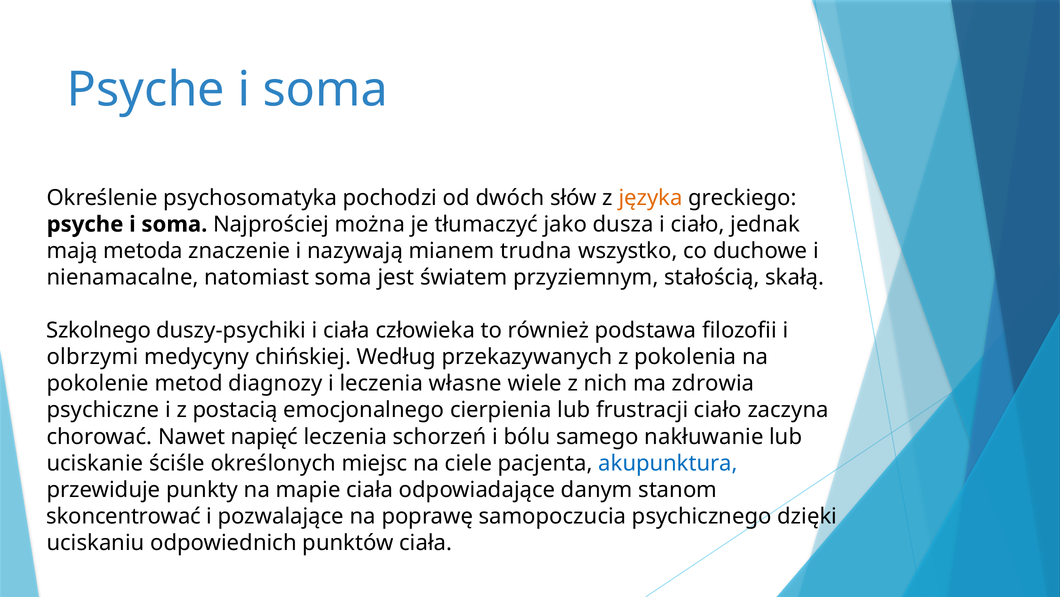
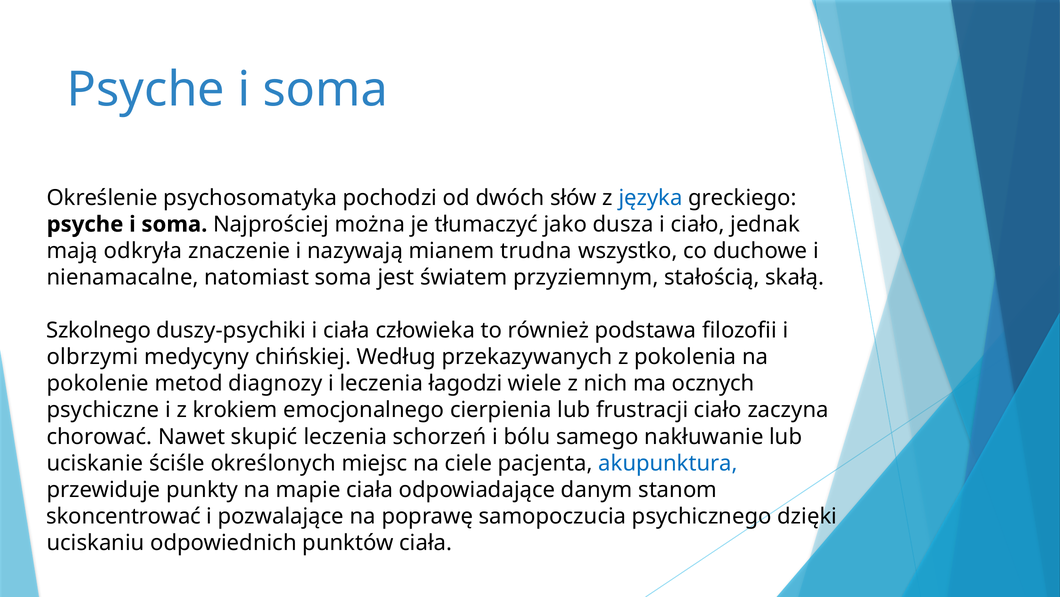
języka colour: orange -> blue (651, 198)
metoda: metoda -> odkryła (143, 251)
własne: własne -> łagodzi (466, 383)
zdrowia: zdrowia -> ocznych (713, 383)
postacią: postacią -> krokiem (235, 410)
napięć: napięć -> skupić (264, 436)
